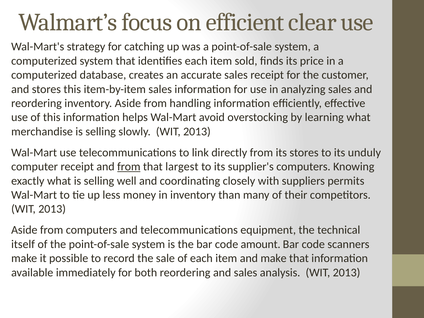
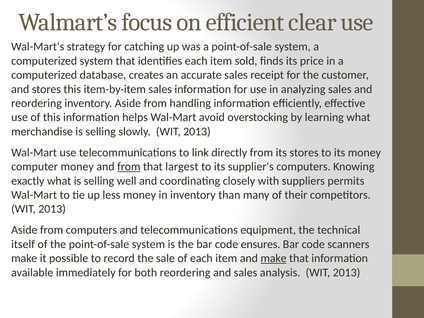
its unduly: unduly -> money (364, 153)
computer receipt: receipt -> money (77, 167)
amount: amount -> ensures (261, 244)
make underline: none -> present (274, 258)
